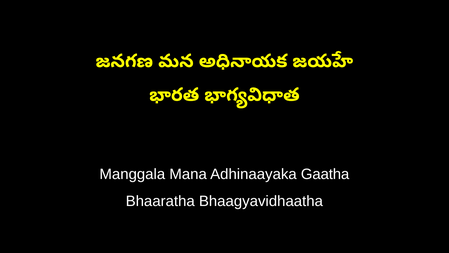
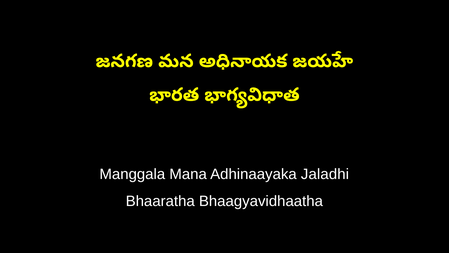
Gaatha: Gaatha -> Jaladhi (325, 174)
